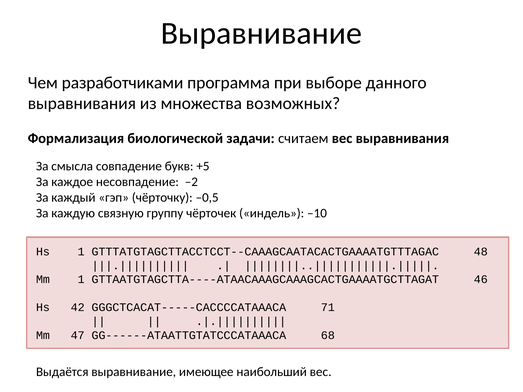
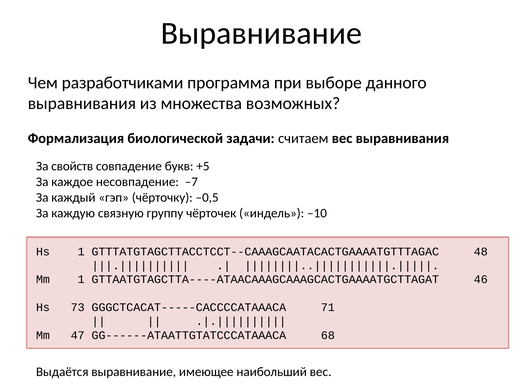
смысла: смысла -> свойств (72, 166)
–2: –2 -> –7 (191, 182)
42: 42 -> 73 (78, 308)
